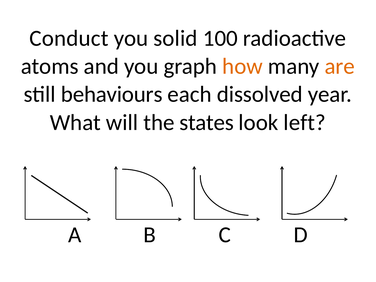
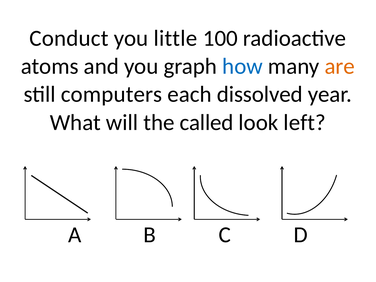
solid: solid -> little (175, 38)
how colour: orange -> blue (242, 66)
behaviours: behaviours -> computers (112, 94)
states: states -> called (207, 122)
